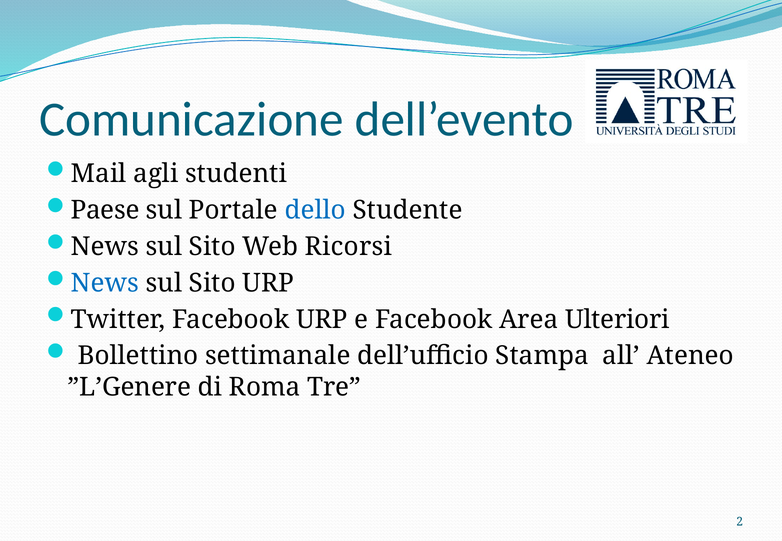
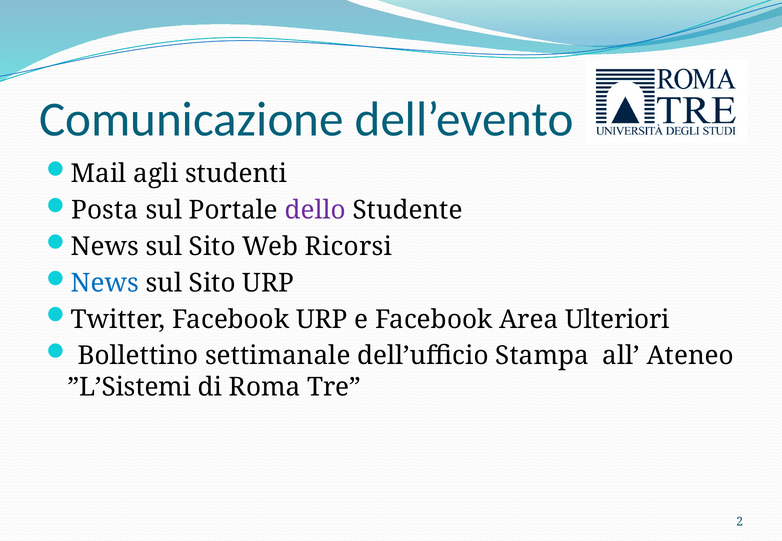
Paese: Paese -> Posta (105, 210)
dello colour: blue -> purple (315, 210)
”L’Genere: ”L’Genere -> ”L’Sistemi (130, 387)
